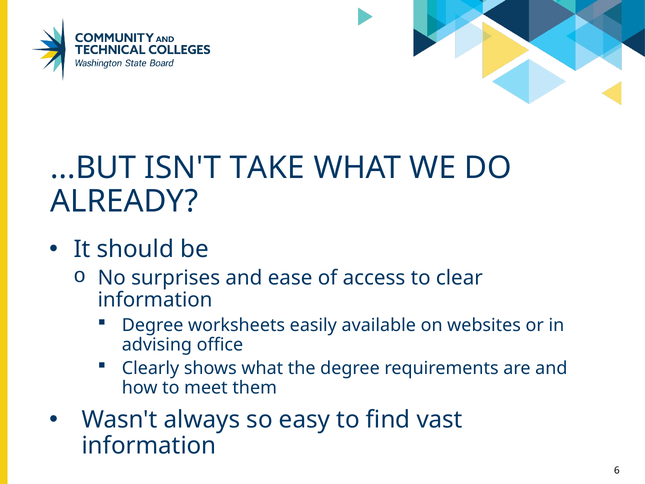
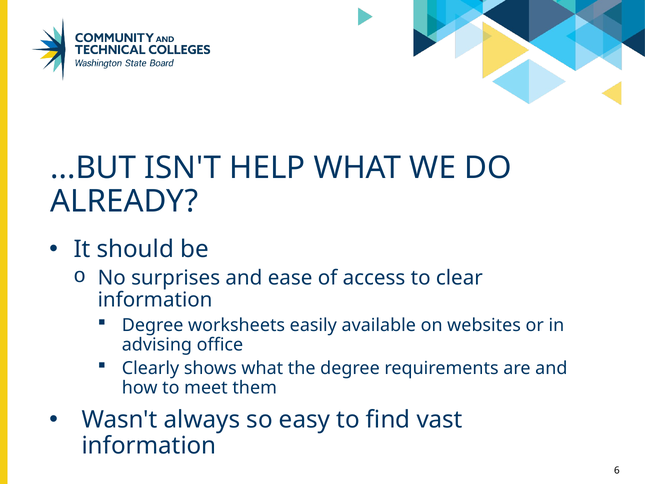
TAKE: TAKE -> HELP (267, 168)
